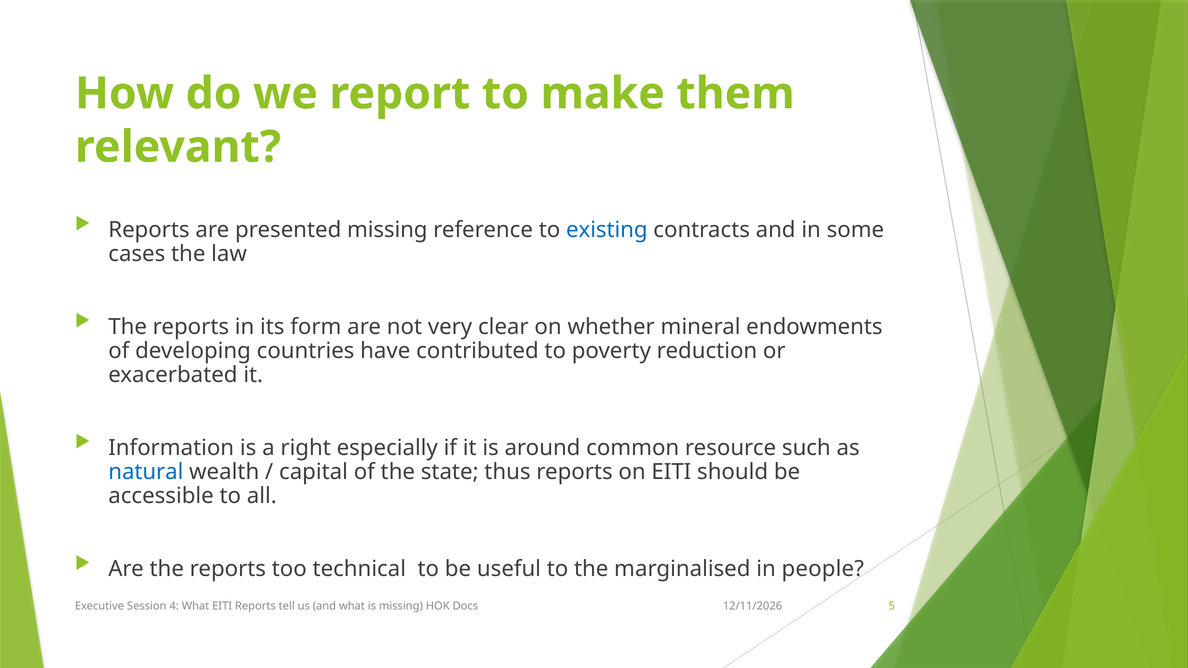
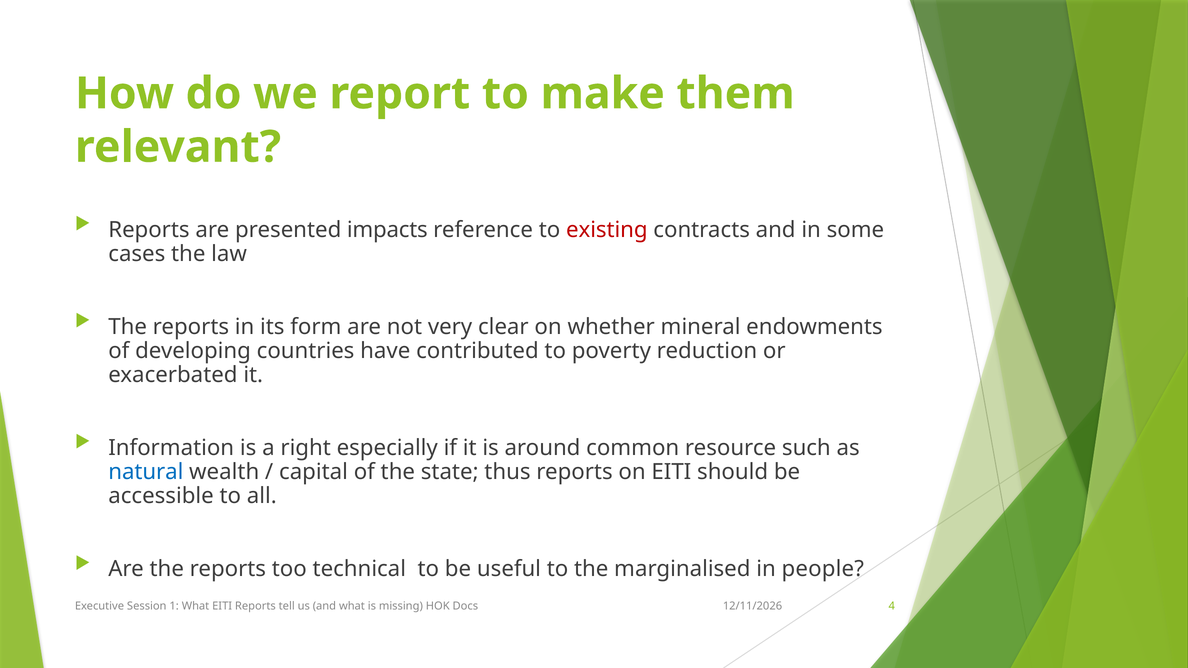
presented missing: missing -> impacts (387, 230)
existing colour: blue -> red (607, 230)
4: 4 -> 1 (174, 606)
5: 5 -> 4 (892, 606)
